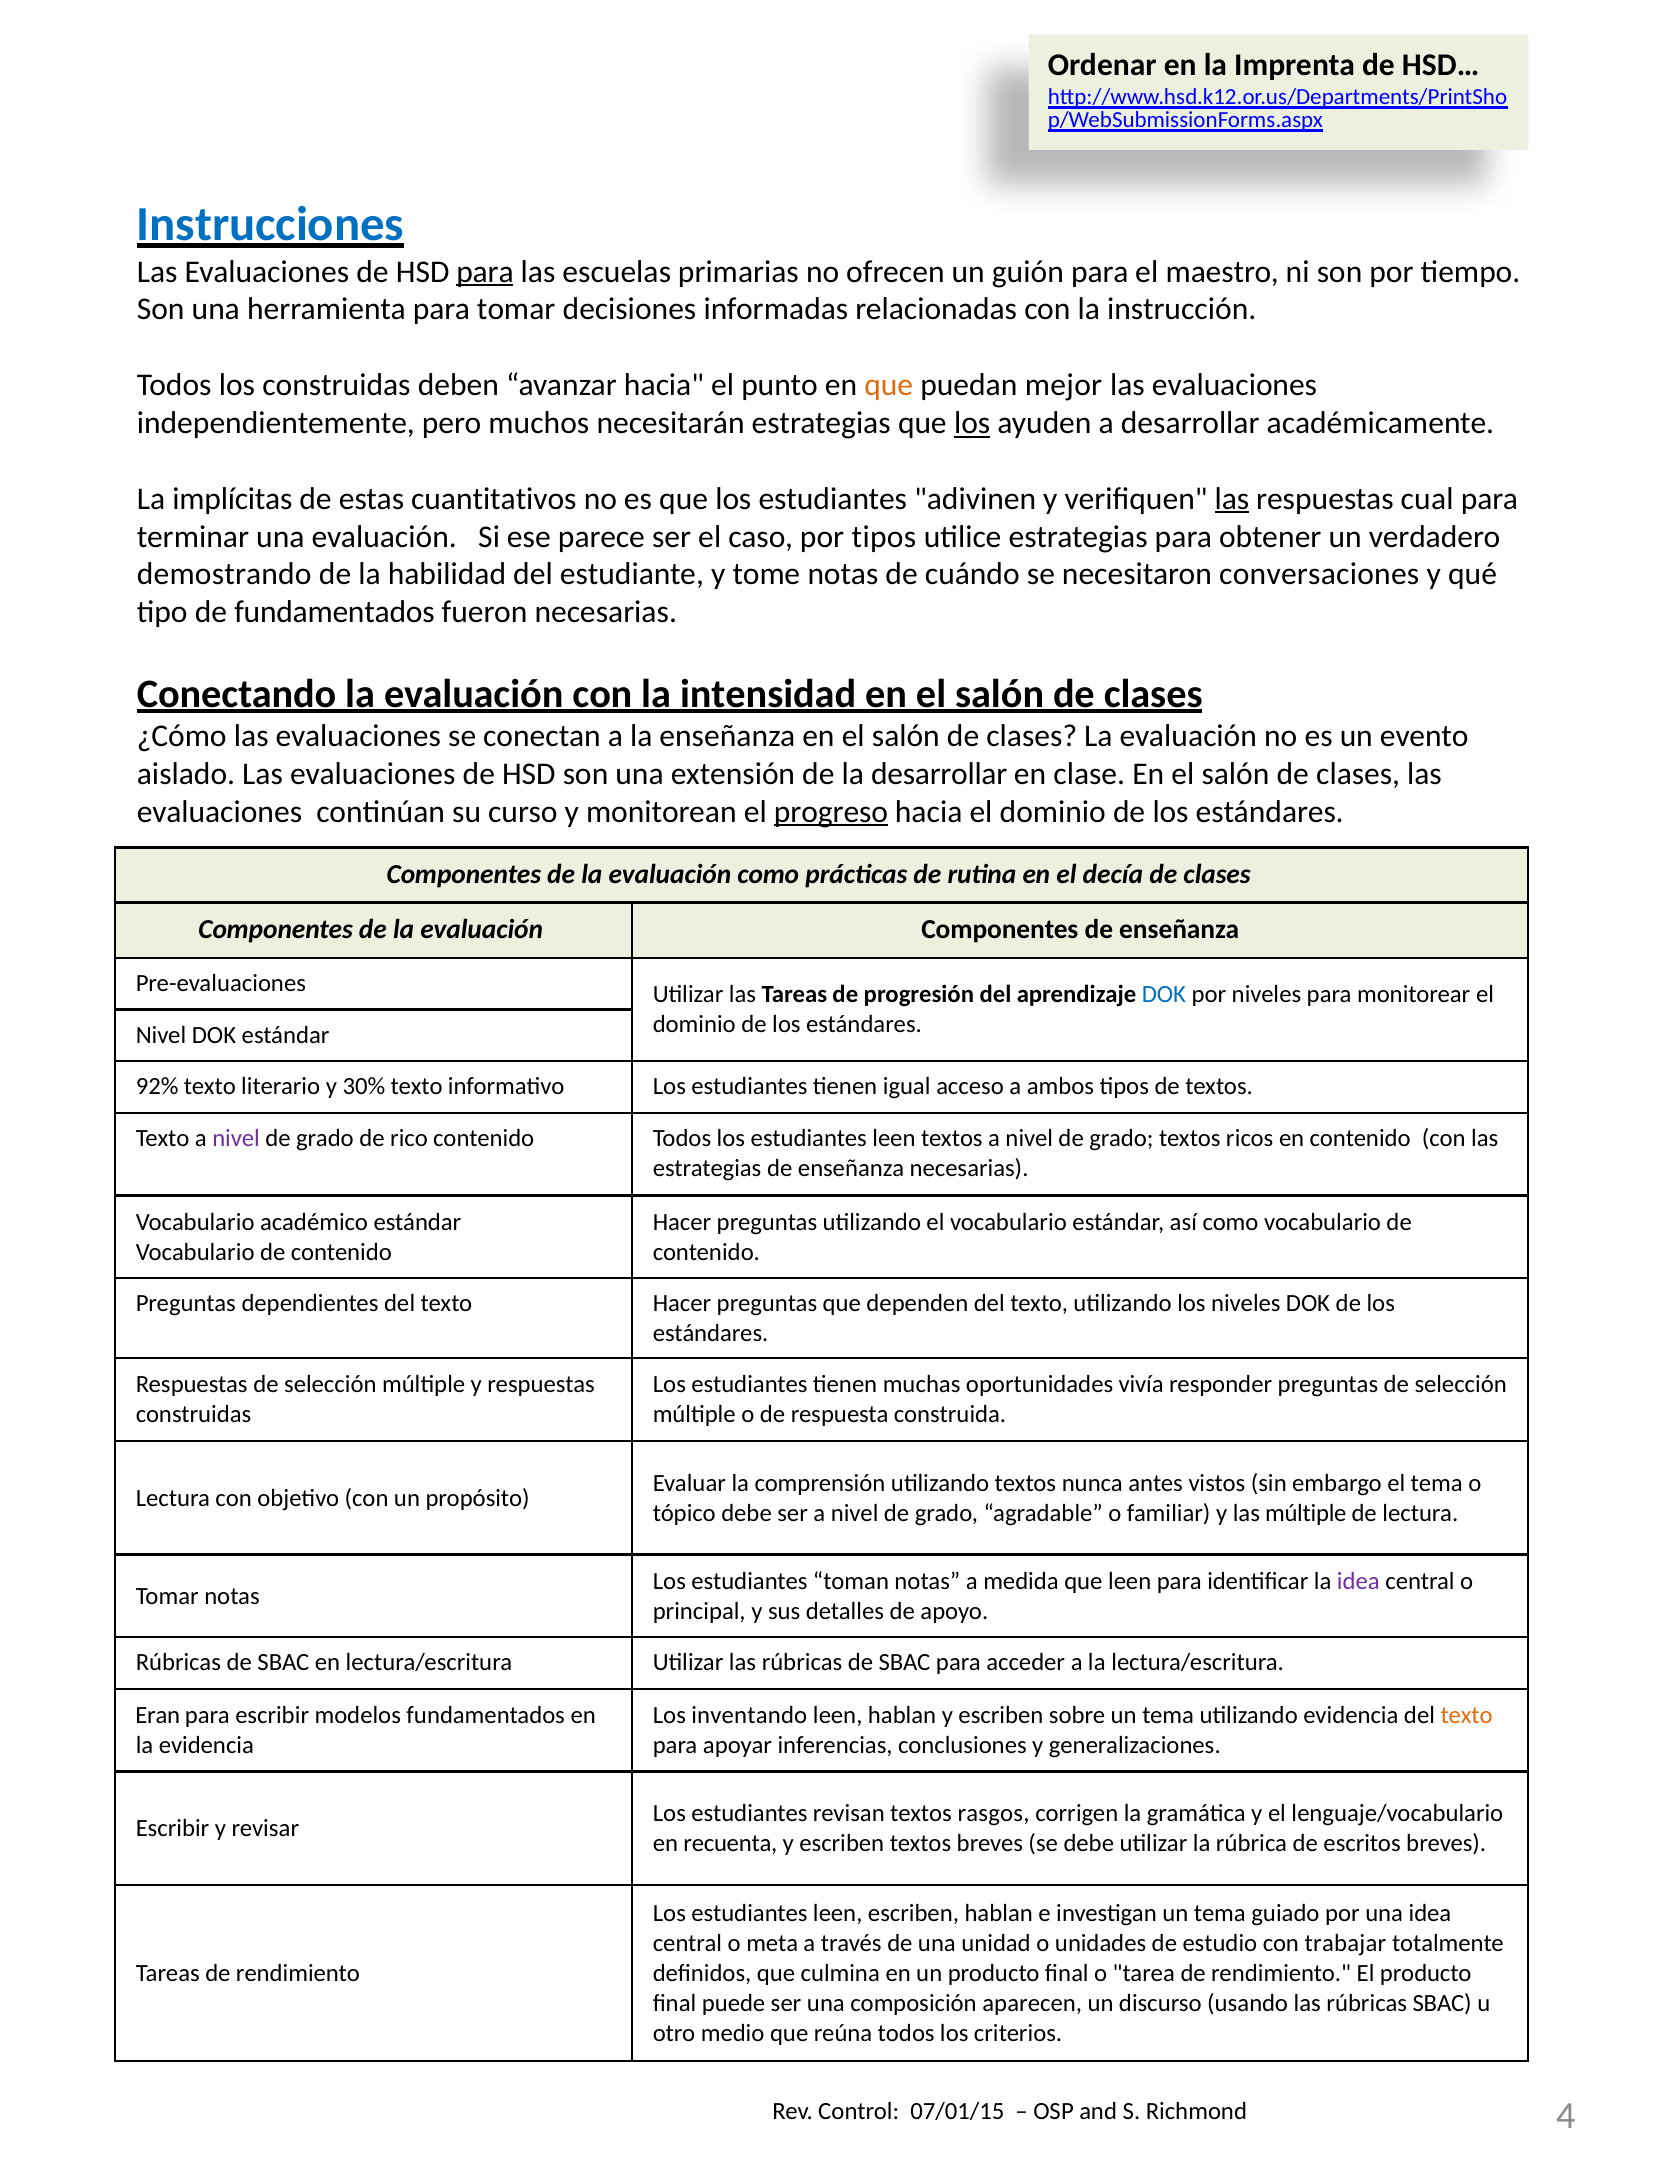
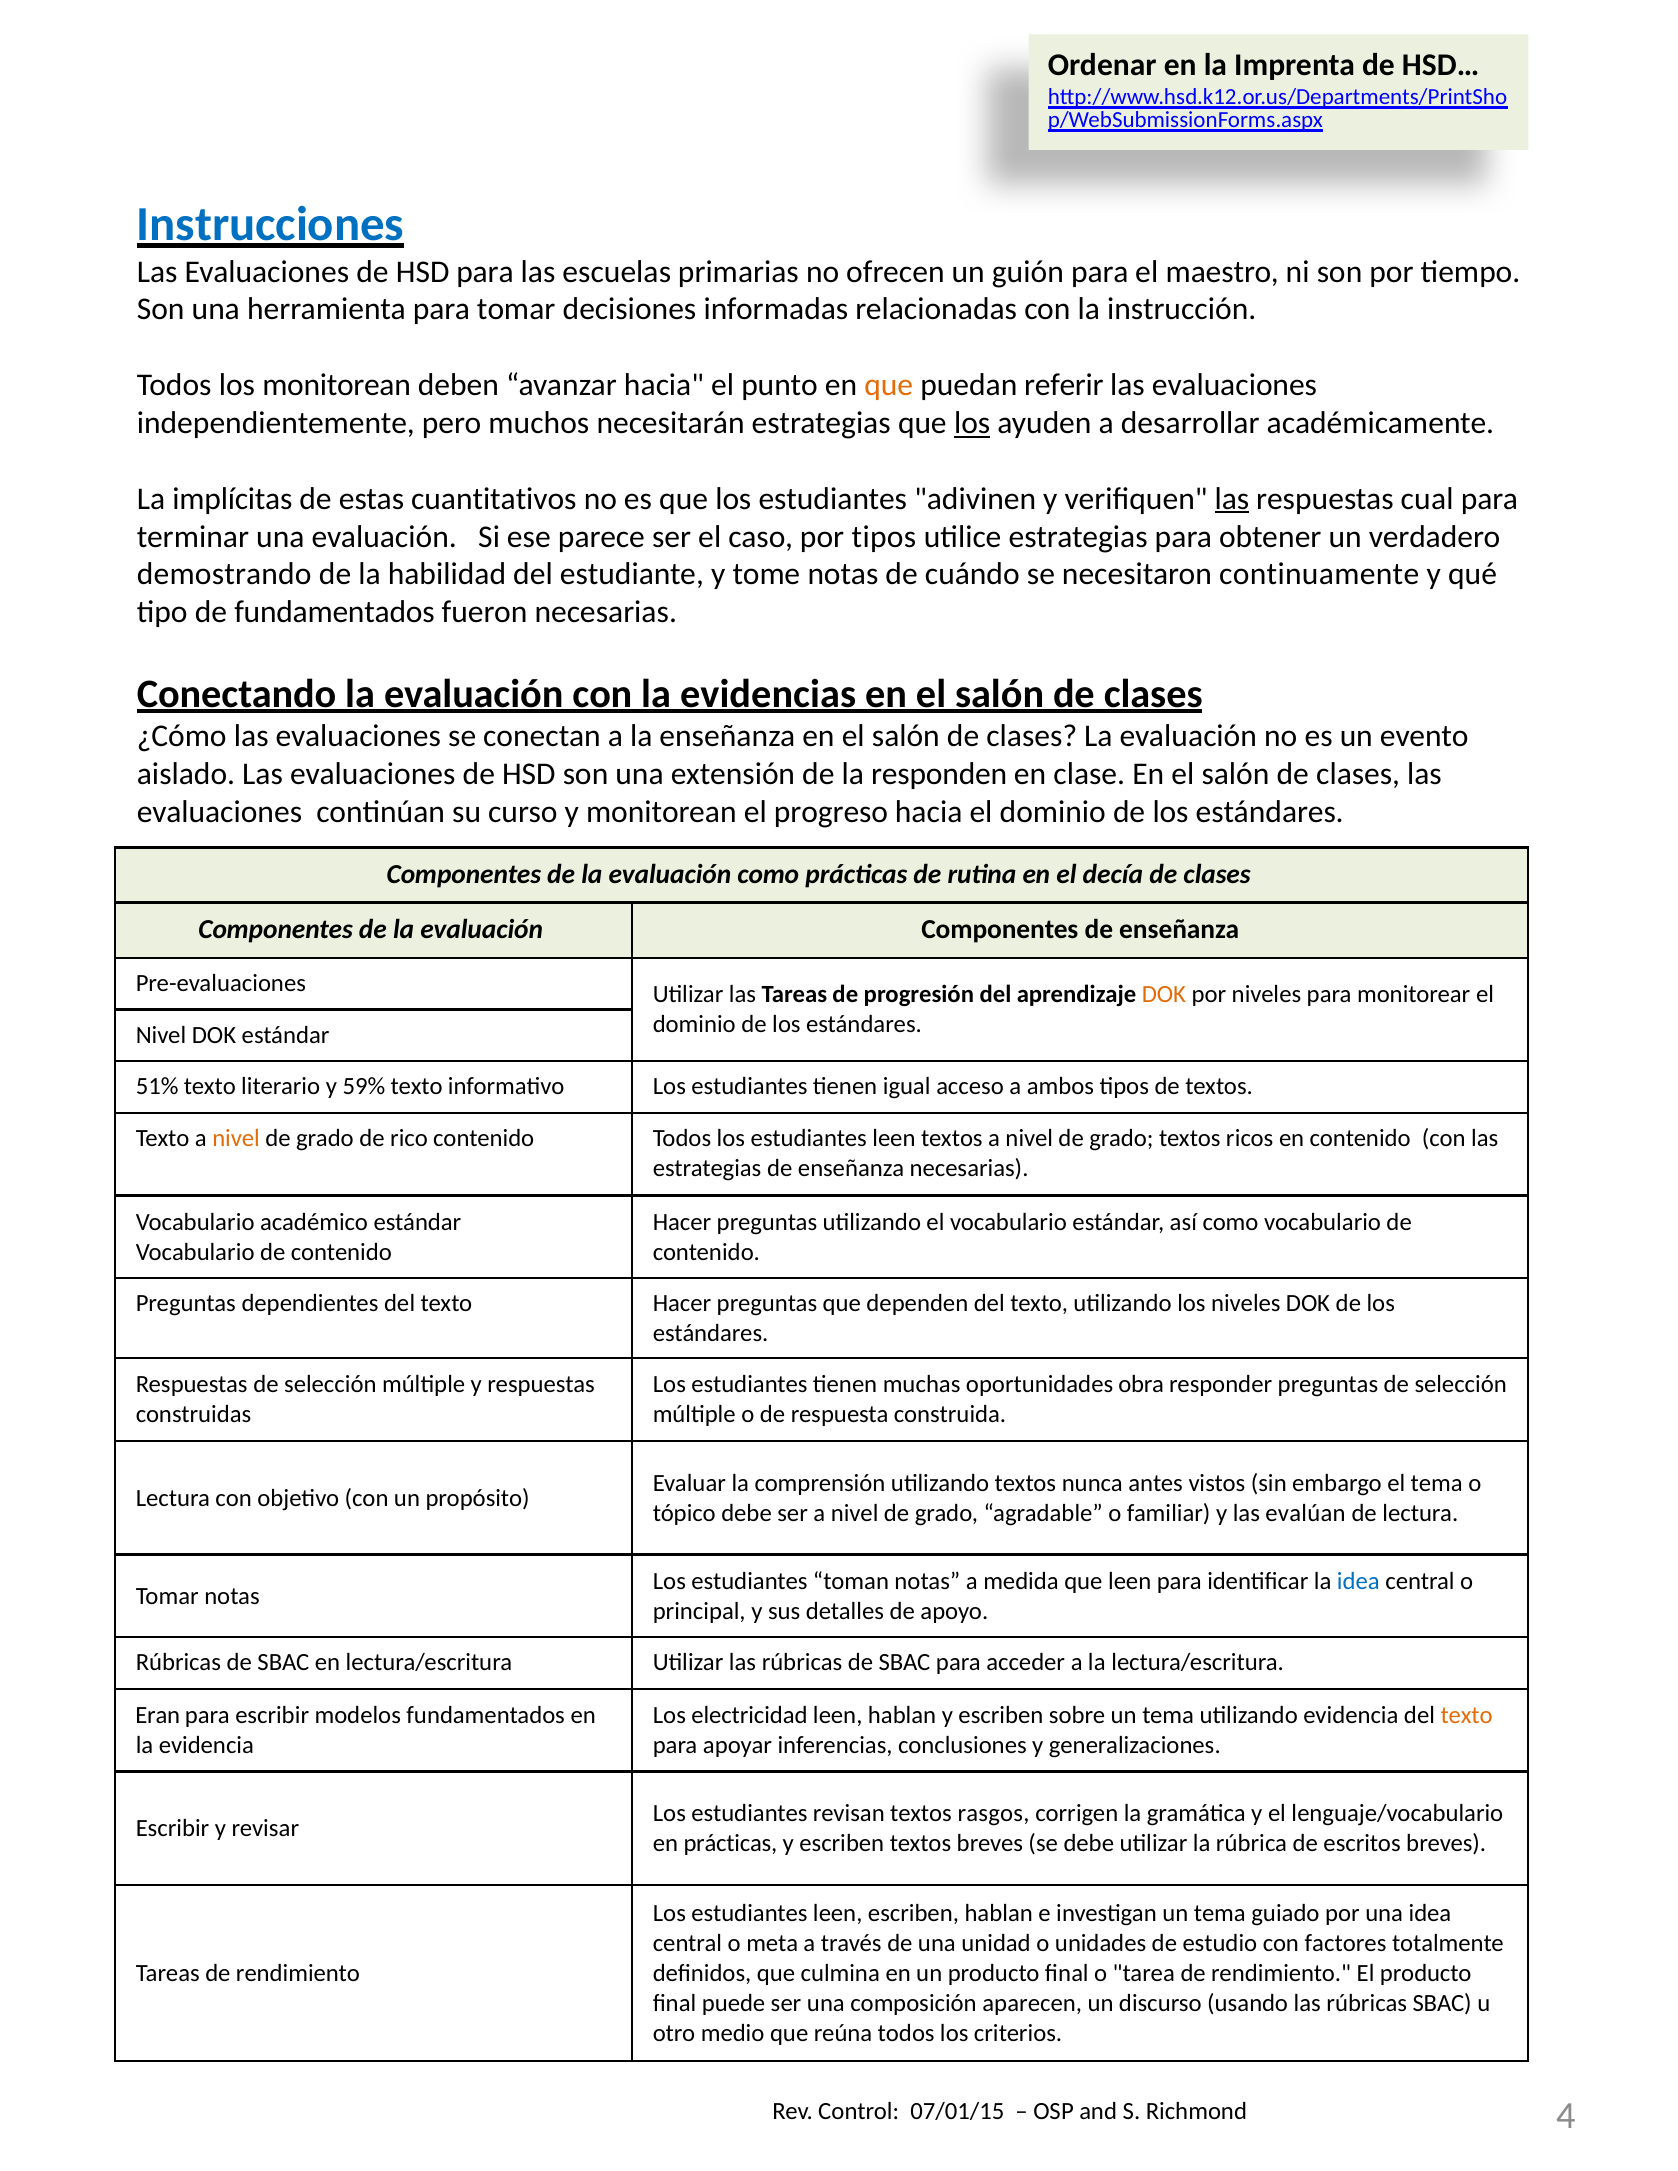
para underline: present -> none (485, 272)
los construidas: construidas -> monitorean (337, 385)
mejor: mejor -> referir (1064, 385)
conversaciones: conversaciones -> continuamente (1319, 575)
intensidad: intensidad -> evidencias (768, 694)
la desarrollar: desarrollar -> responden (939, 774)
progreso underline: present -> none (831, 812)
DOK colour: blue -> orange (1164, 995)
92%: 92% -> 51% (157, 1087)
30%: 30% -> 59% (364, 1087)
nivel colour: purple -> orange (236, 1139)
vivía: vivía -> obra (1141, 1385)
las múltiple: múltiple -> evalúan (1306, 1513)
idea colour: purple -> blue (1358, 1581)
inventando: inventando -> electricidad (749, 1716)
en recuenta: recuenta -> prácticas (730, 1844)
trabajar: trabajar -> factores (1346, 1944)
